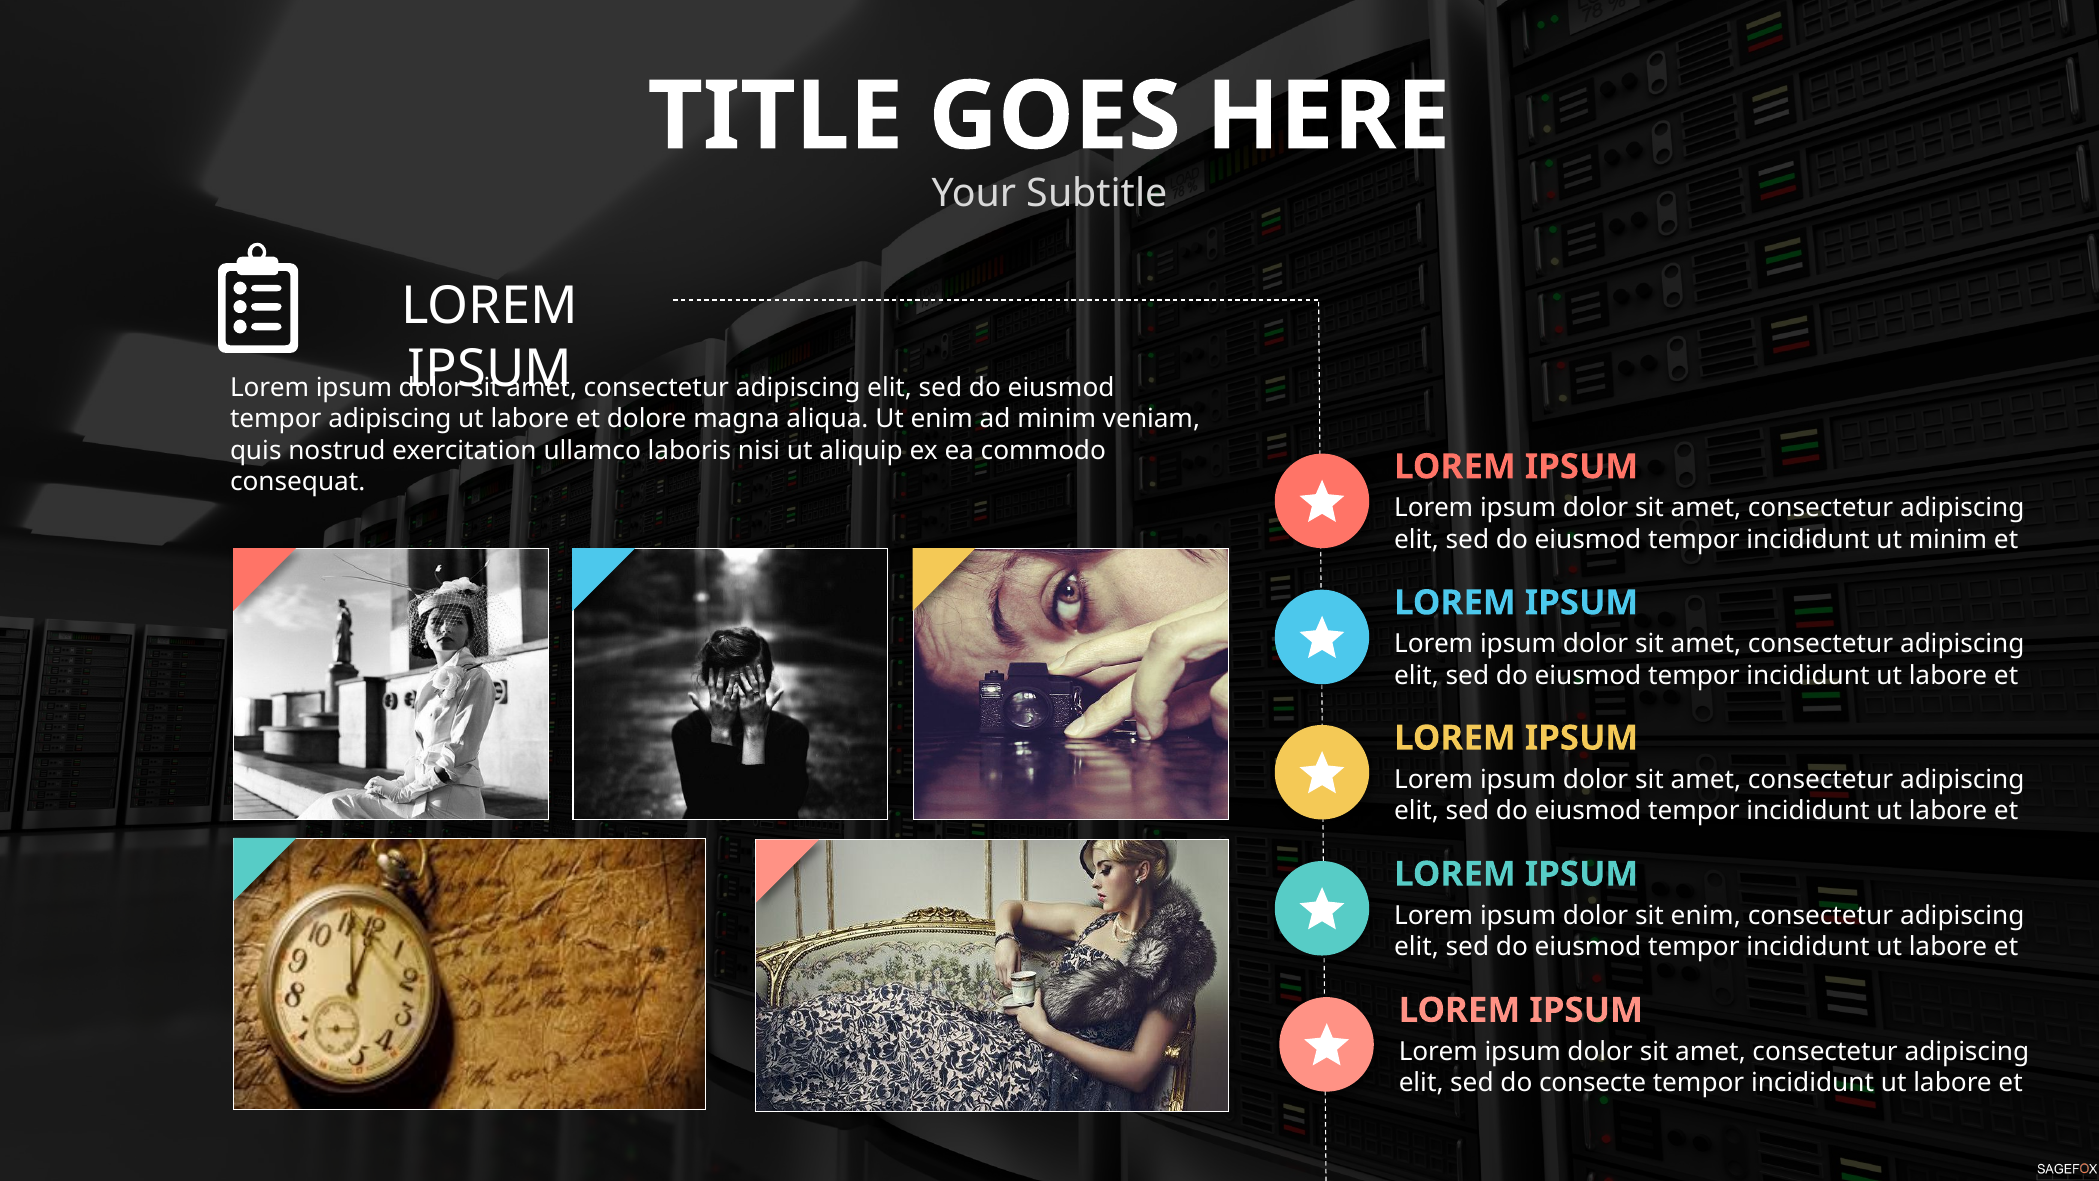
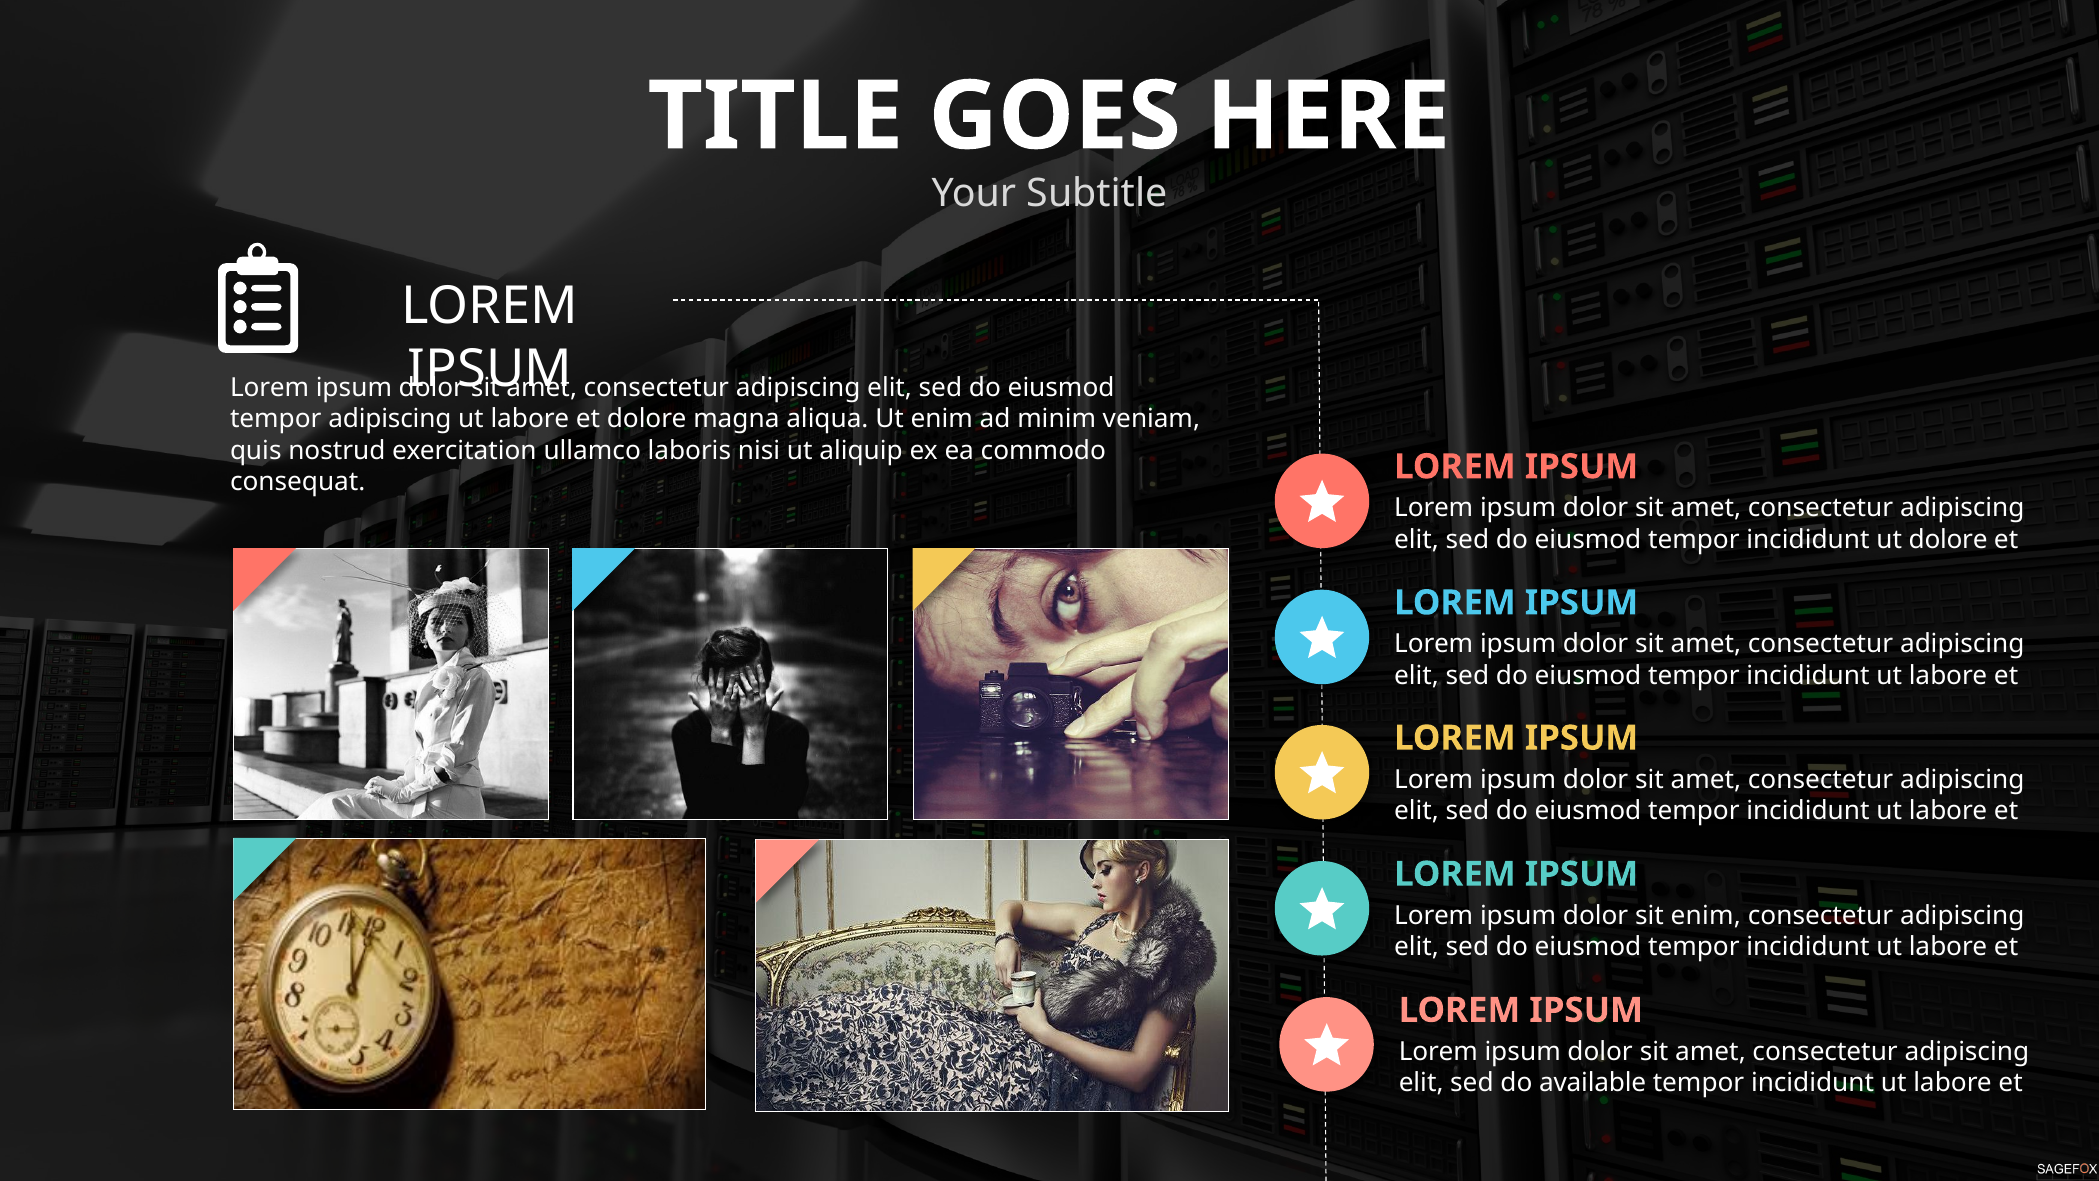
ut minim: minim -> dolore (1948, 539)
consecte: consecte -> available (1593, 1083)
